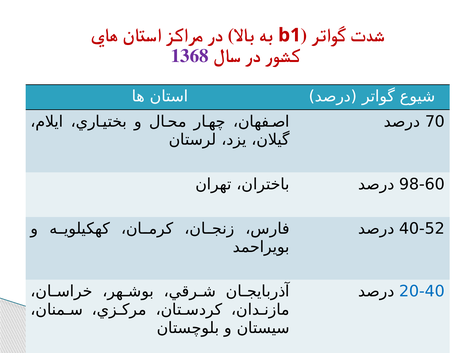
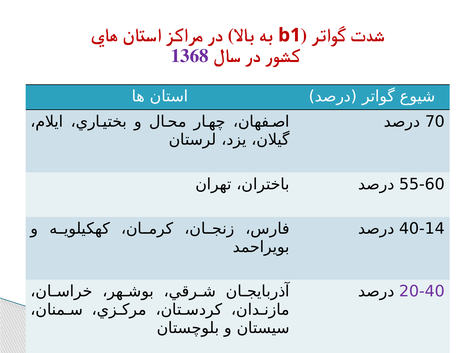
98-60: 98-60 -> 55-60 (422, 184)
40-52: 40-52 -> 40-14 (422, 229)
20-40 colour: blue -> purple (422, 292)
